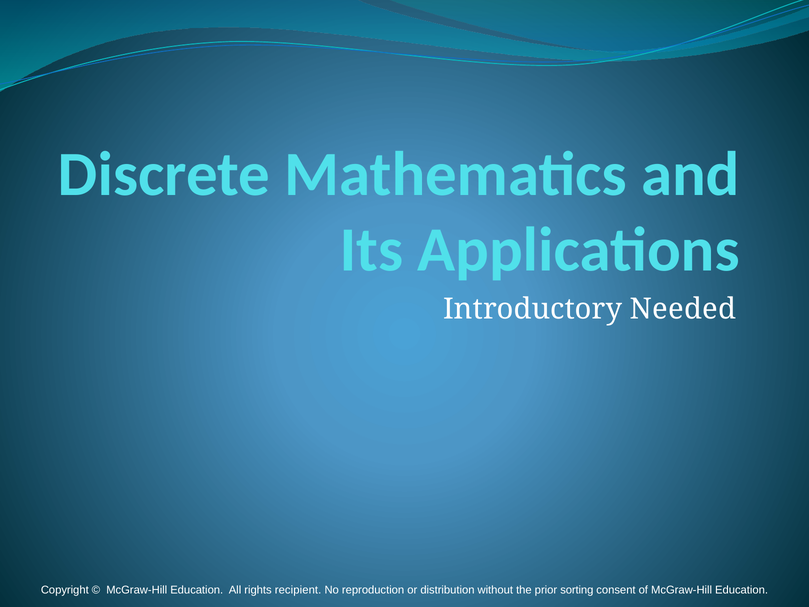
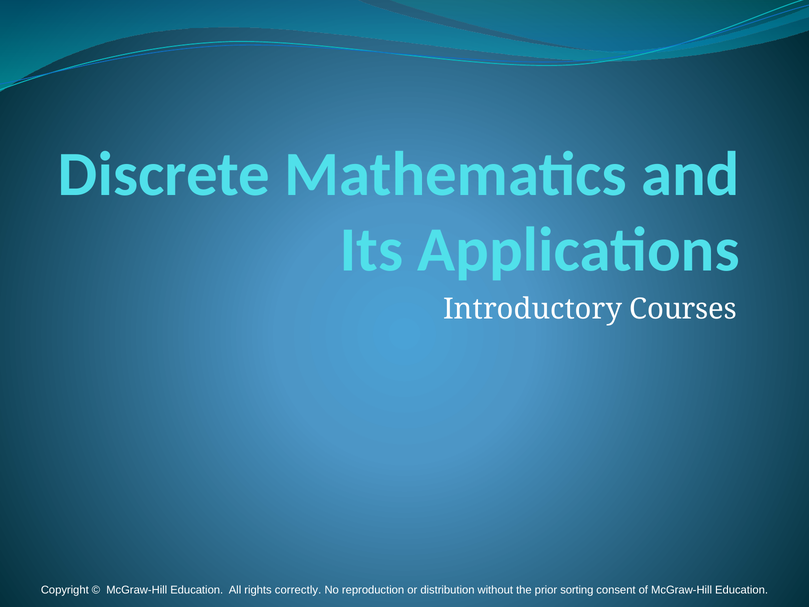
Needed: Needed -> Courses (683, 309)
recipient: recipient -> correctly (298, 590)
